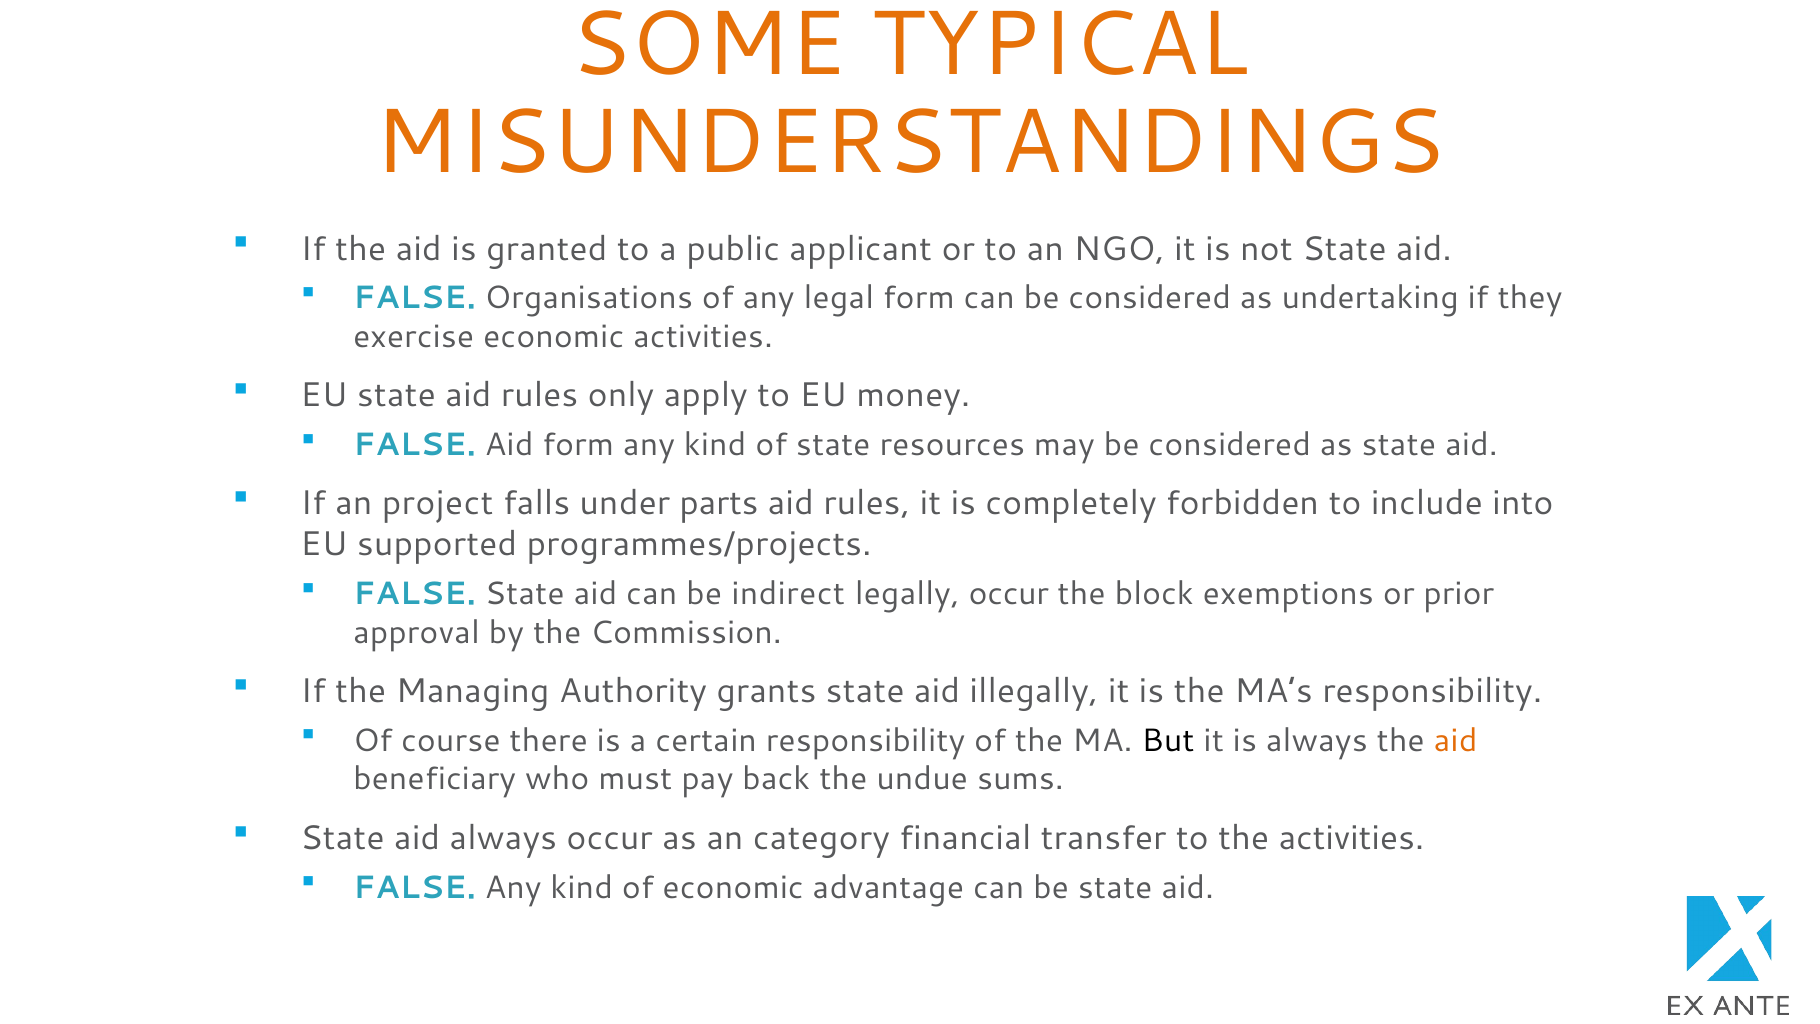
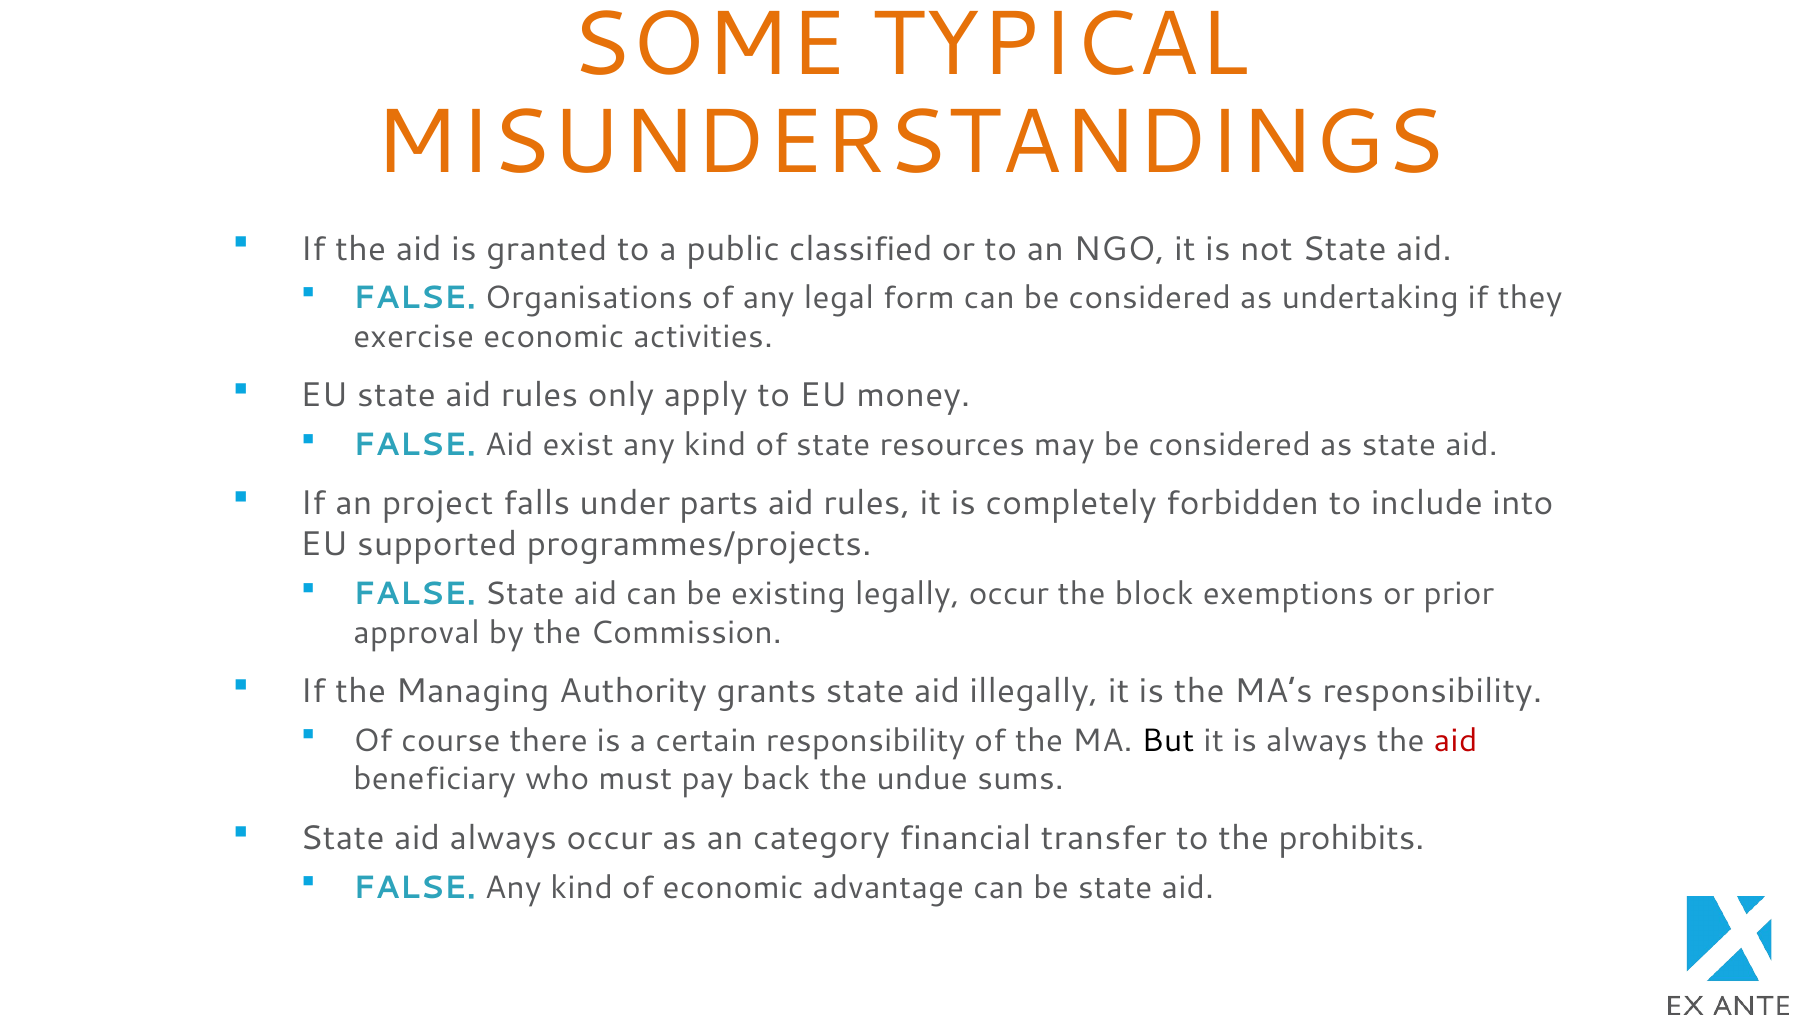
applicant: applicant -> classified (861, 249)
Aid form: form -> exist (578, 445)
indirect: indirect -> existing (788, 594)
aid colour: orange -> red (1456, 740)
the activities: activities -> prohibits (1352, 838)
